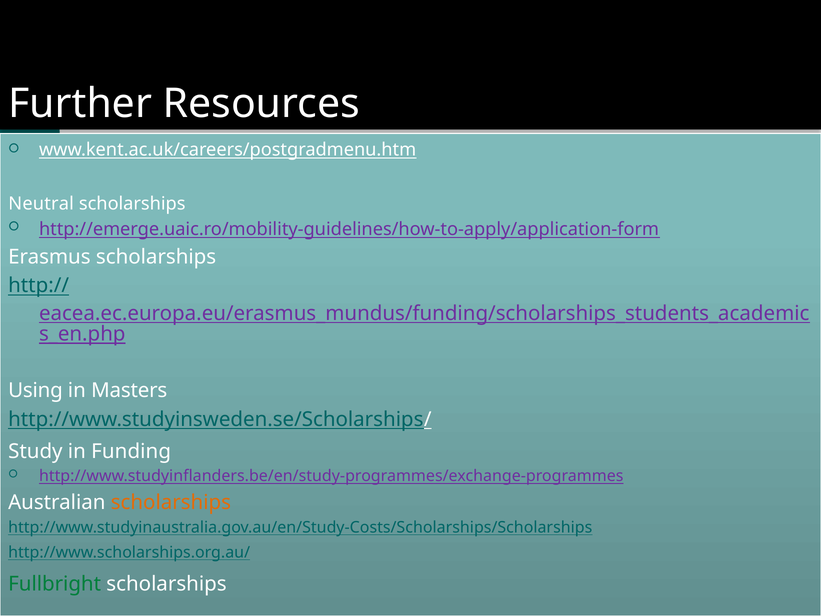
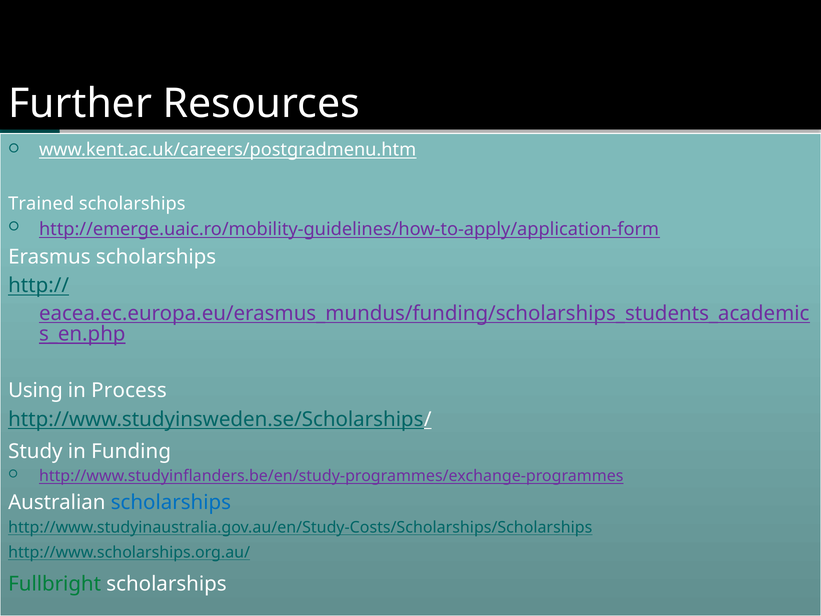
Neutral: Neutral -> Trained (41, 204)
Masters: Masters -> Process (129, 390)
scholarships colour: orange -> blue (171, 502)
